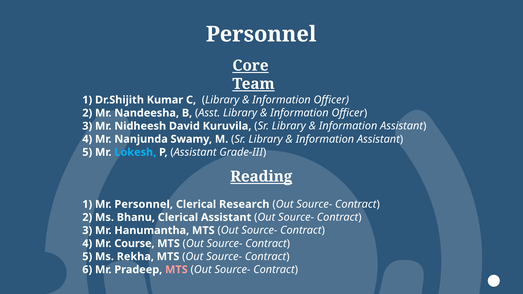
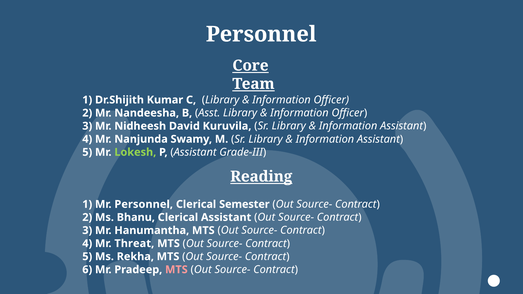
Lokesh colour: light blue -> light green (135, 152)
Research: Research -> Semester (244, 204)
Course: Course -> Threat (134, 244)
